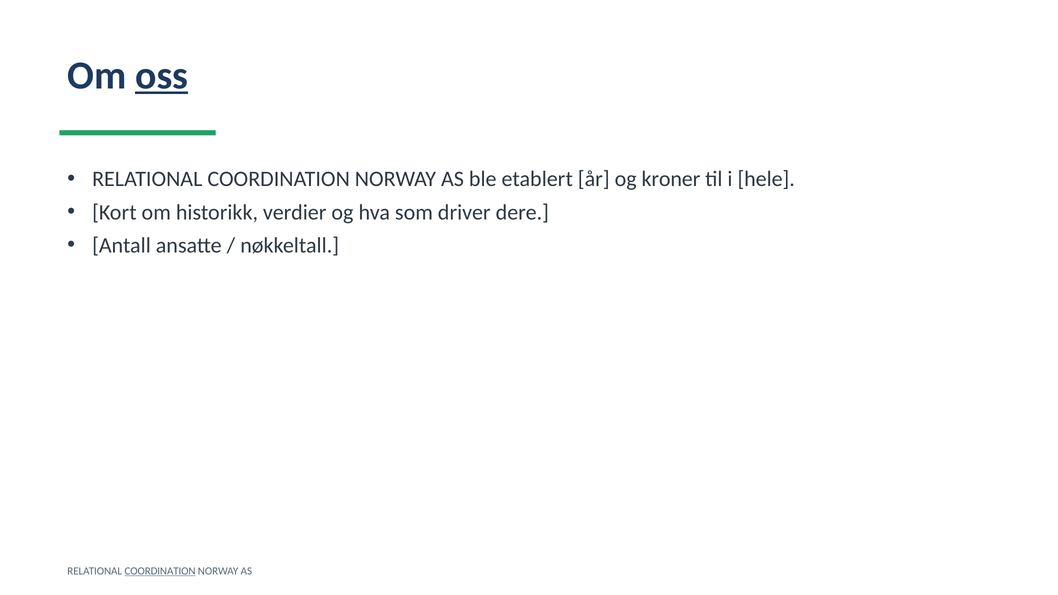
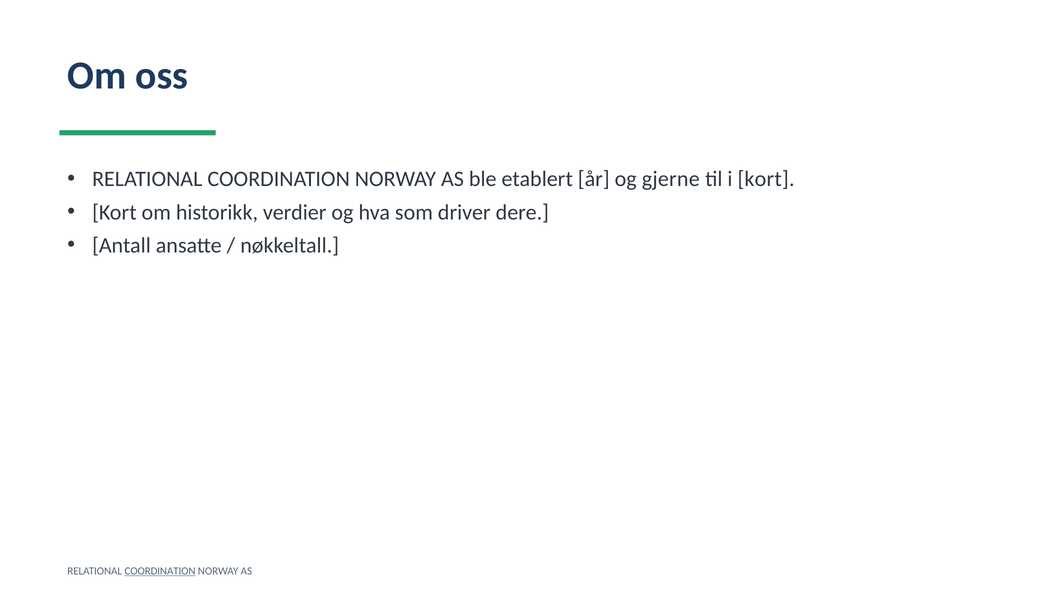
oss underline: present -> none (162, 76)
kroner: kroner -> gjerne (671, 179)
i hele: hele -> kort (766, 179)
